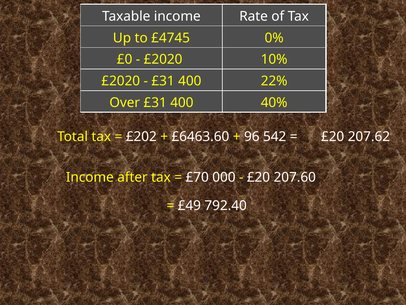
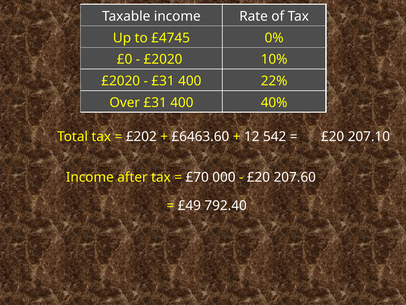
96: 96 -> 12 (252, 136)
207.62: 207.62 -> 207.10 (369, 136)
